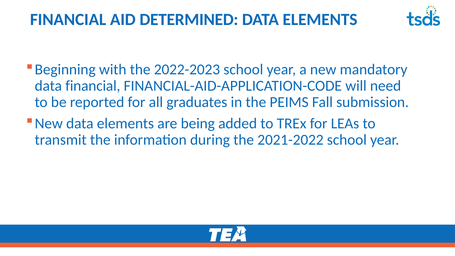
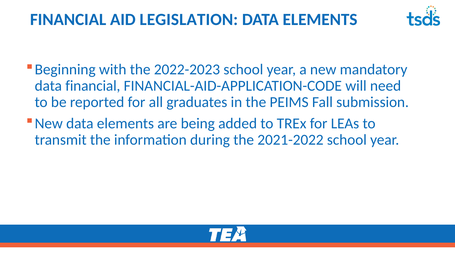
DETERMINED: DETERMINED -> LEGISLATION (189, 20)
